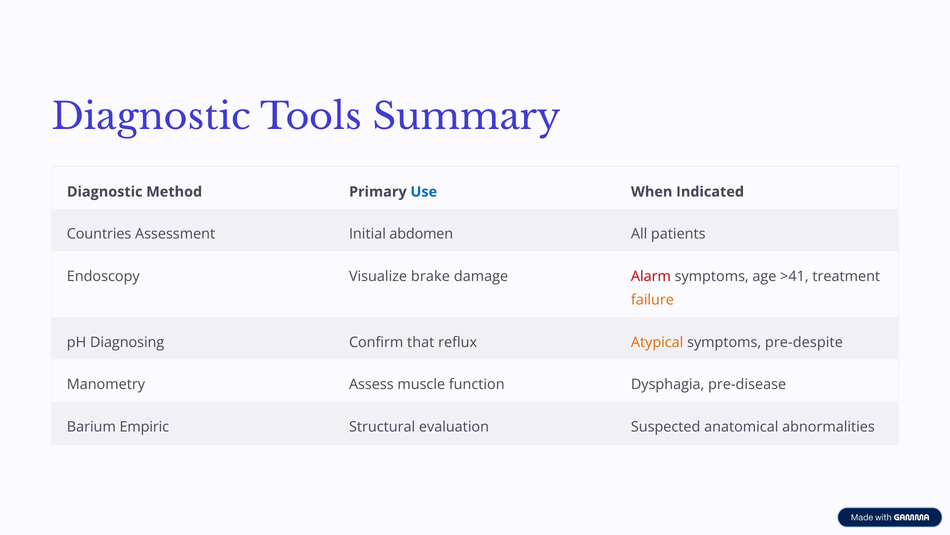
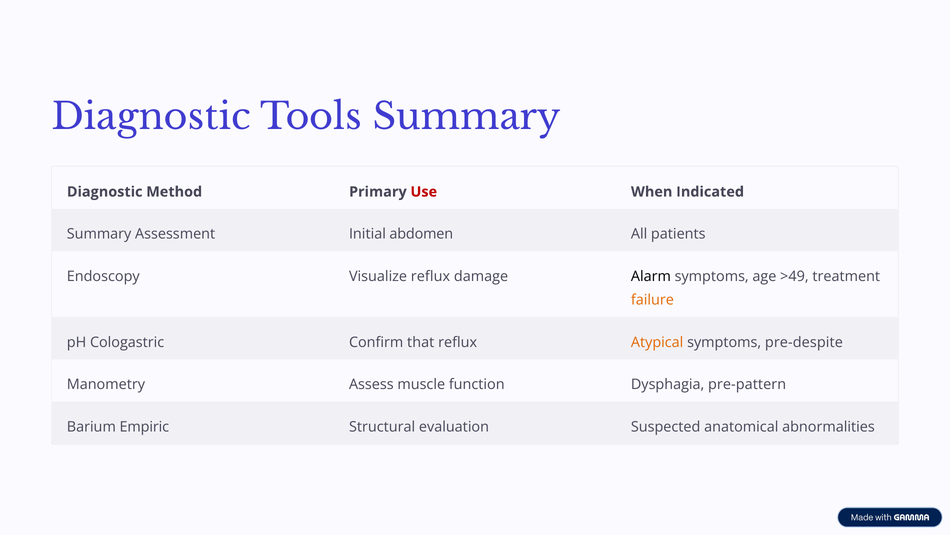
Use colour: blue -> red (424, 192)
Countries: Countries -> Summary (99, 234)
Visualize brake: brake -> reflux (430, 276)
Alarm colour: red -> black (651, 276)
>41: >41 -> >49 (794, 276)
Diagnosing: Diagnosing -> Cologastric (127, 342)
pre-disease: pre-disease -> pre-pattern (747, 384)
